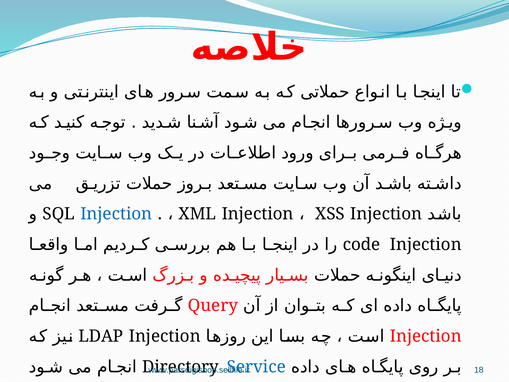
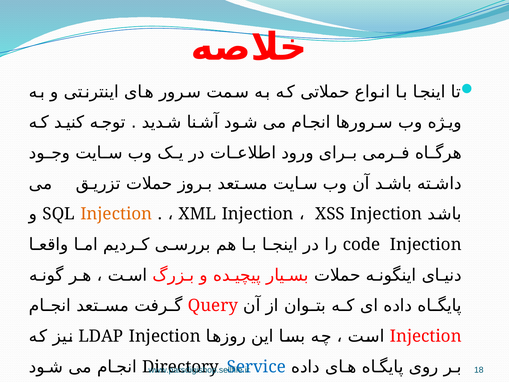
Injection colour: blue -> orange (116, 214)
